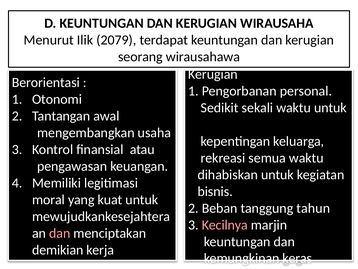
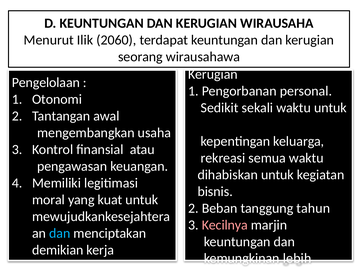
2079: 2079 -> 2060 (116, 40)
Berorientasi: Berorientasi -> Pengelolaan (46, 82)
dan colour: pink -> light blue (60, 233)
keras: keras -> lebih (297, 258)
